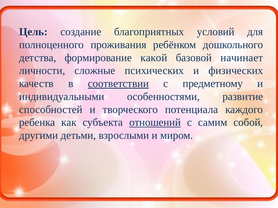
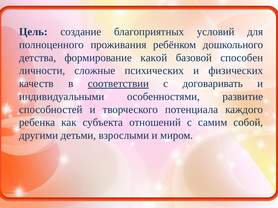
начинает: начинает -> способен (242, 58)
предметному: предметному -> договаривать (213, 84)
отношений underline: present -> none (155, 123)
